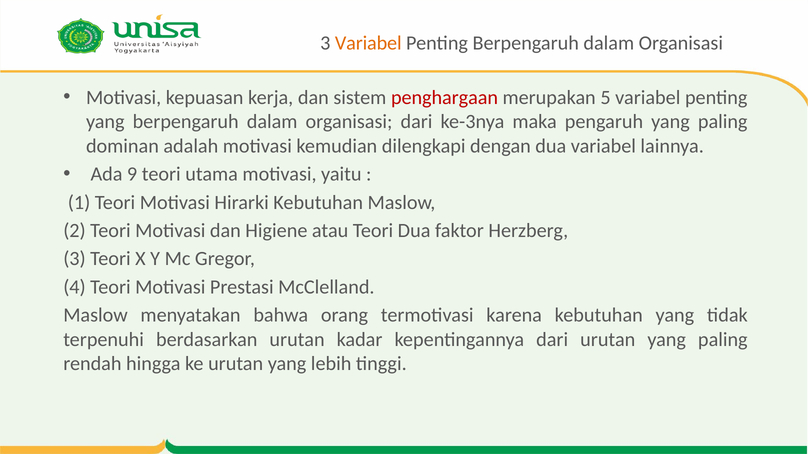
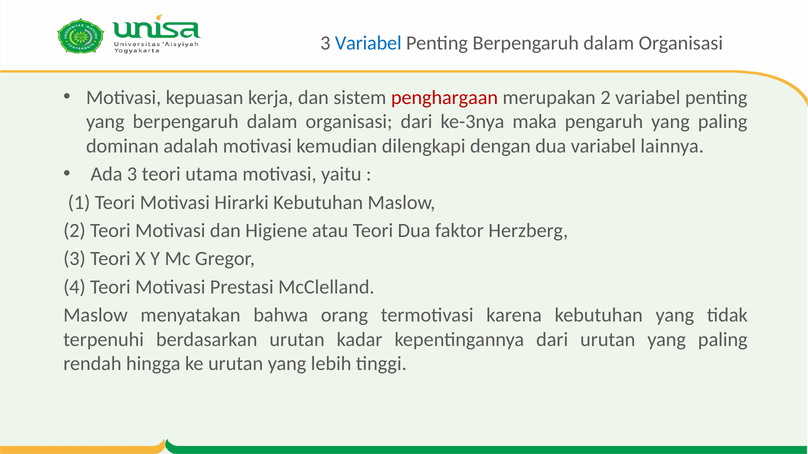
Variabel colour: orange -> blue (368, 43)
merupakan 5: 5 -> 2 (606, 98)
Ada 9: 9 -> 3 (132, 174)
